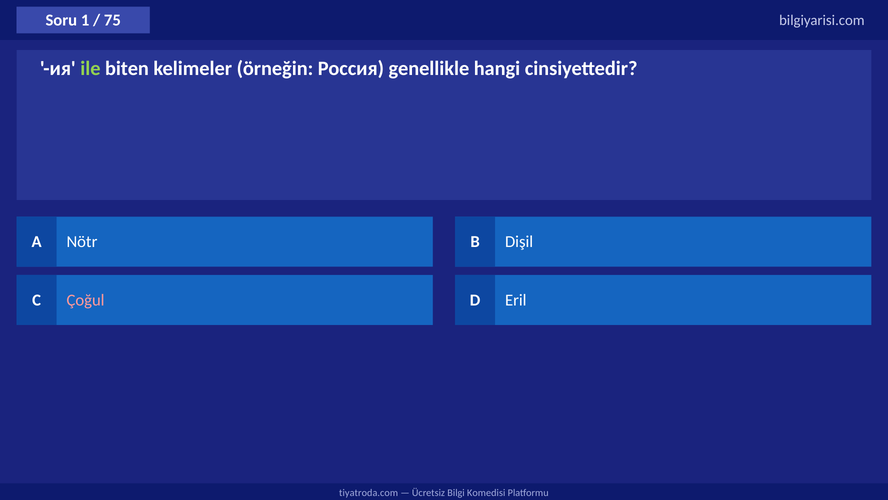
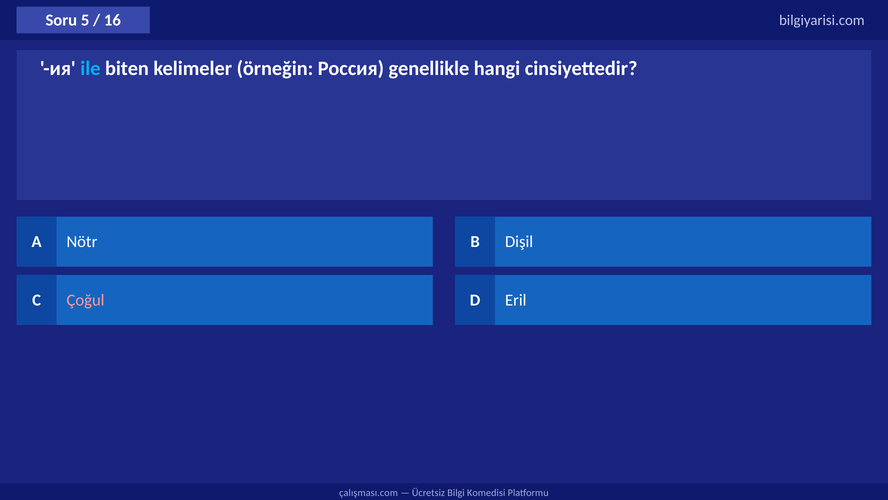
1: 1 -> 5 (85, 20)
75: 75 -> 16 (112, 20)
ile colour: light green -> light blue (90, 68)
tiyatroda.com: tiyatroda.com -> çalışması.com (369, 493)
